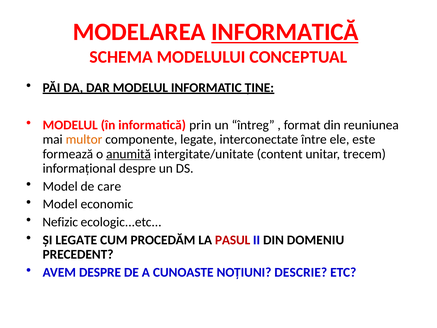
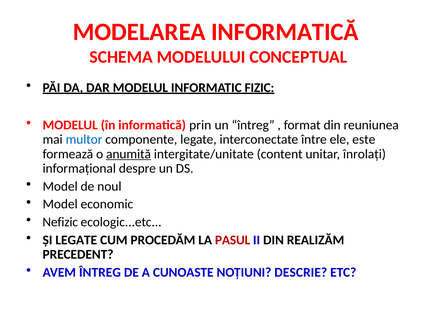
INFORMATICĂ underline: present -> none (285, 32)
ȚINE: ȚINE -> FIZIC (259, 88)
multor colour: orange -> blue (84, 139)
trecem: trecem -> înrolați (364, 154)
care: care -> noul (109, 186)
DOMENIU: DOMENIU -> REALIZĂM (316, 240)
AVEM DESPRE: DESPRE -> ÎNTREG (100, 272)
